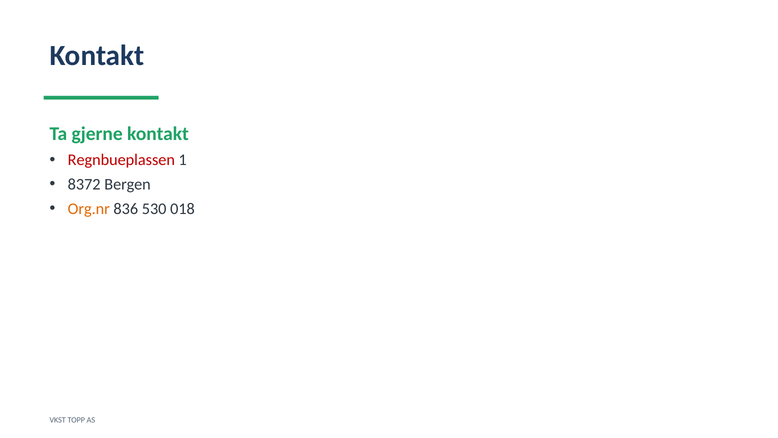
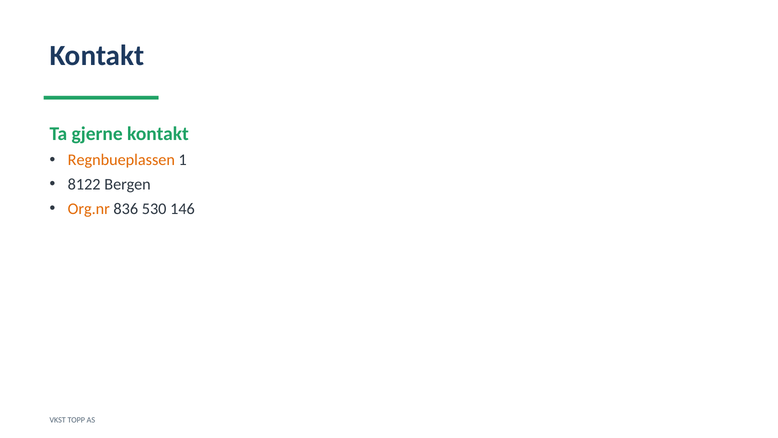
Regnbueplassen colour: red -> orange (121, 160)
8372: 8372 -> 8122 (84, 184)
018: 018 -> 146 (182, 209)
